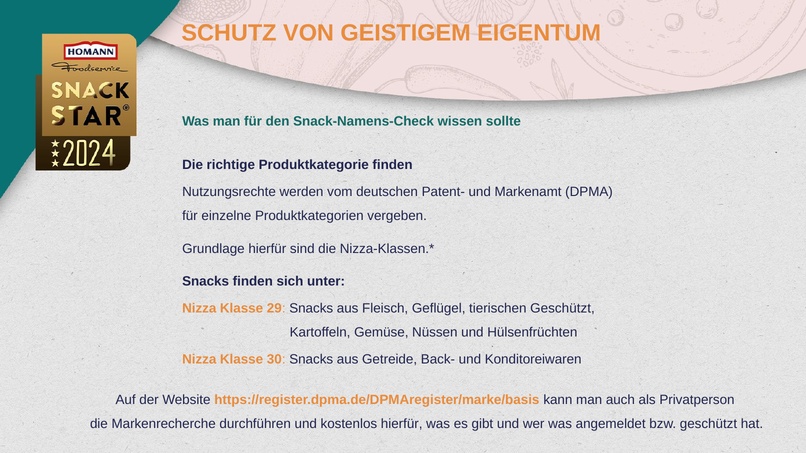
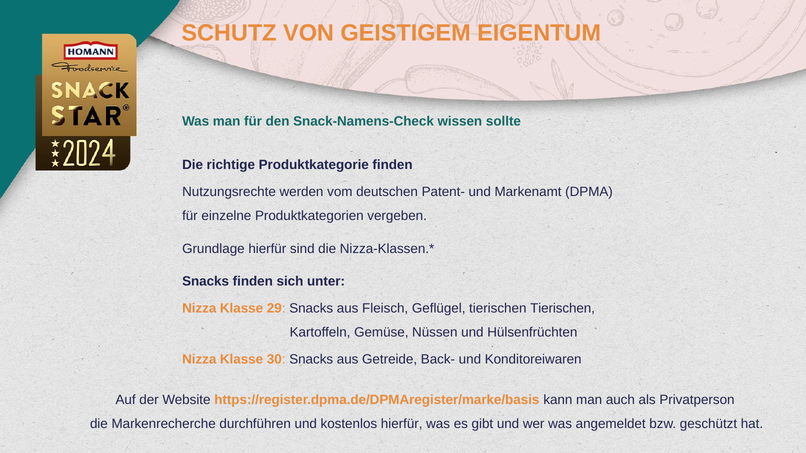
tierischen Geschützt: Geschützt -> Tierischen (563, 309)
